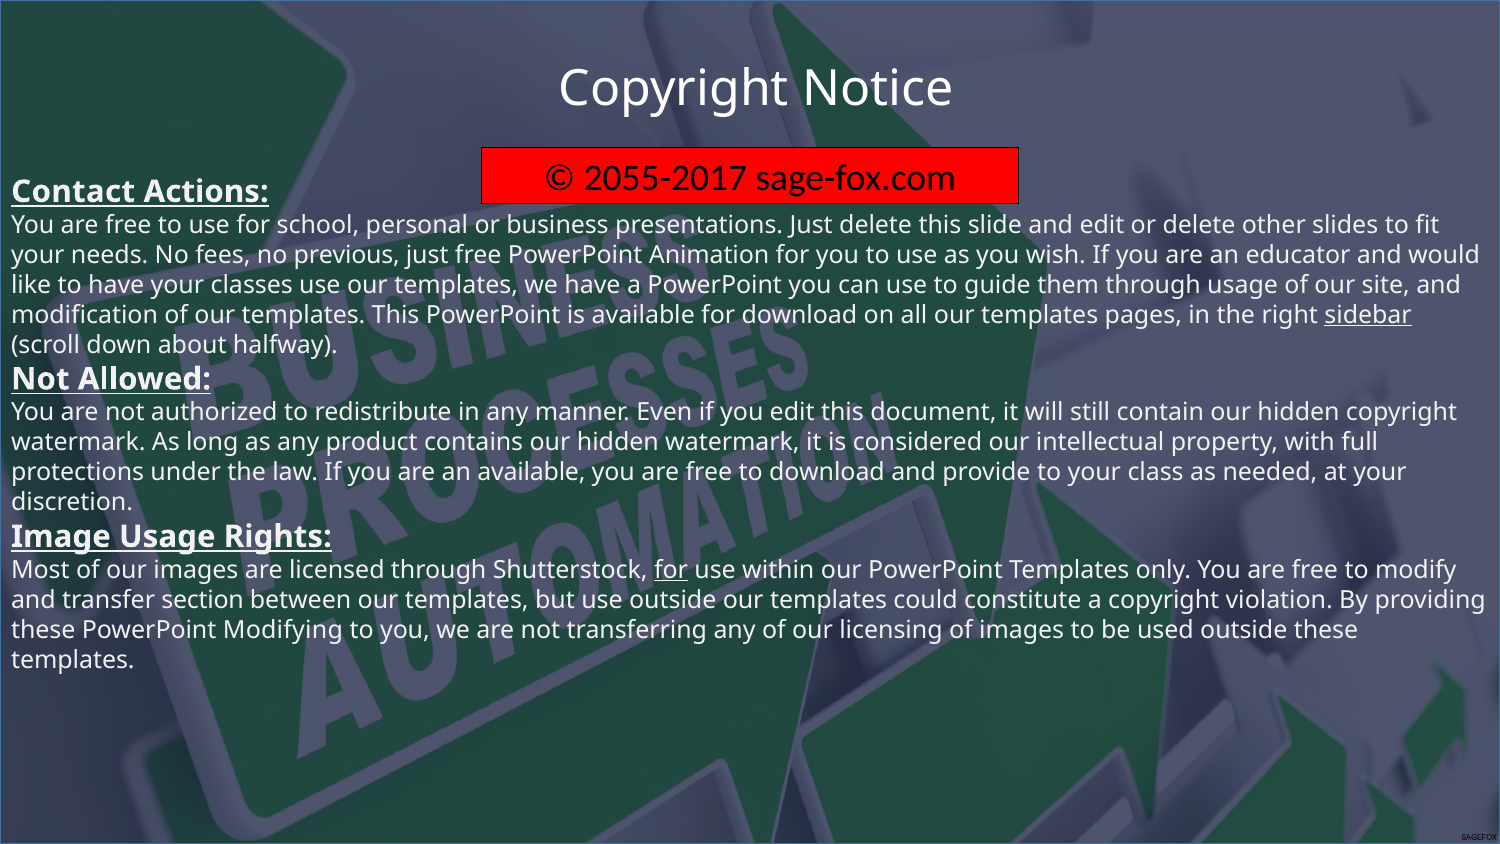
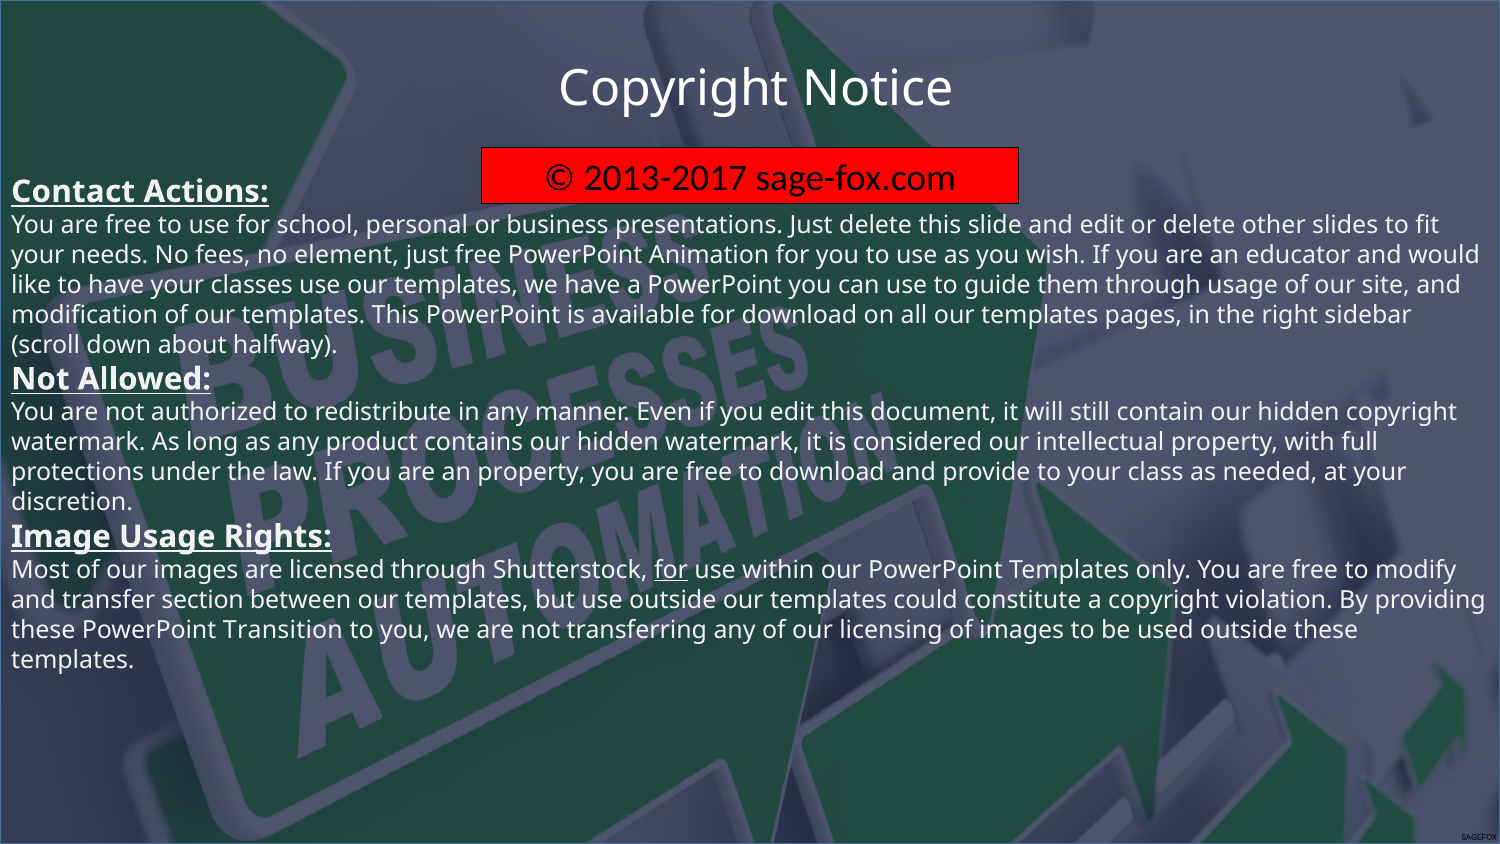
2055-2017: 2055-2017 -> 2013-2017 (665, 178)
previous: previous -> element (347, 255)
sidebar underline: present -> none (1368, 315)
an available: available -> property (531, 472)
Modifying: Modifying -> Transition (283, 630)
